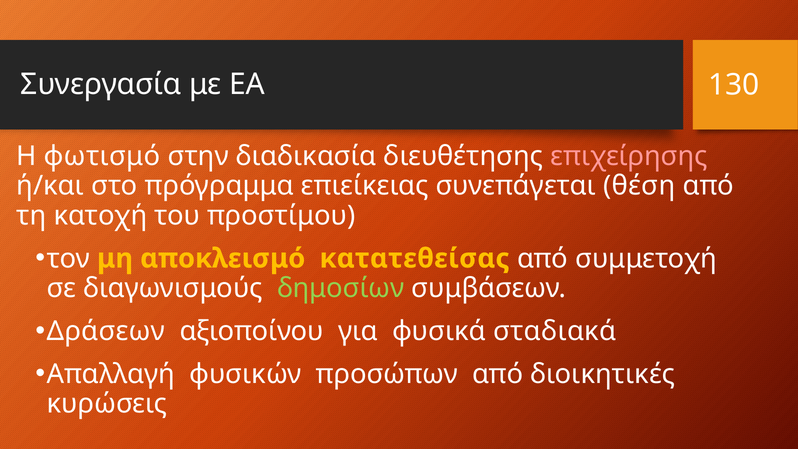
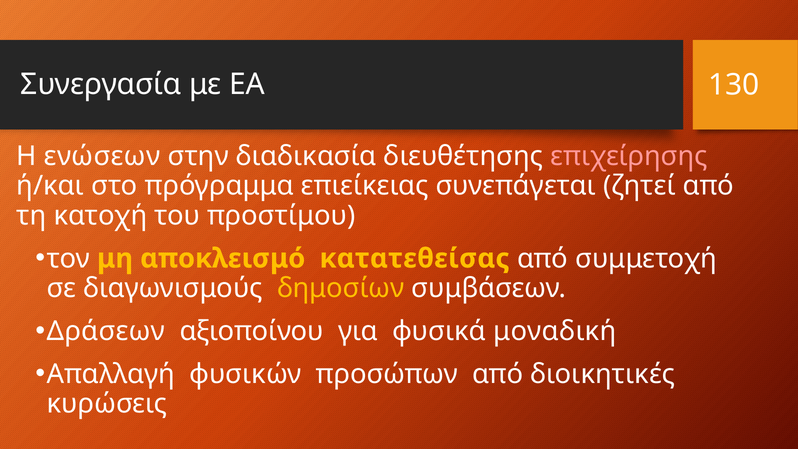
φωτισμό: φωτισμό -> ενώσεων (102, 156)
θέση: θέση -> ζητεί (639, 186)
δημοσίων colour: light green -> yellow (341, 288)
σταδιακά: σταδιακά -> μοναδική (555, 331)
